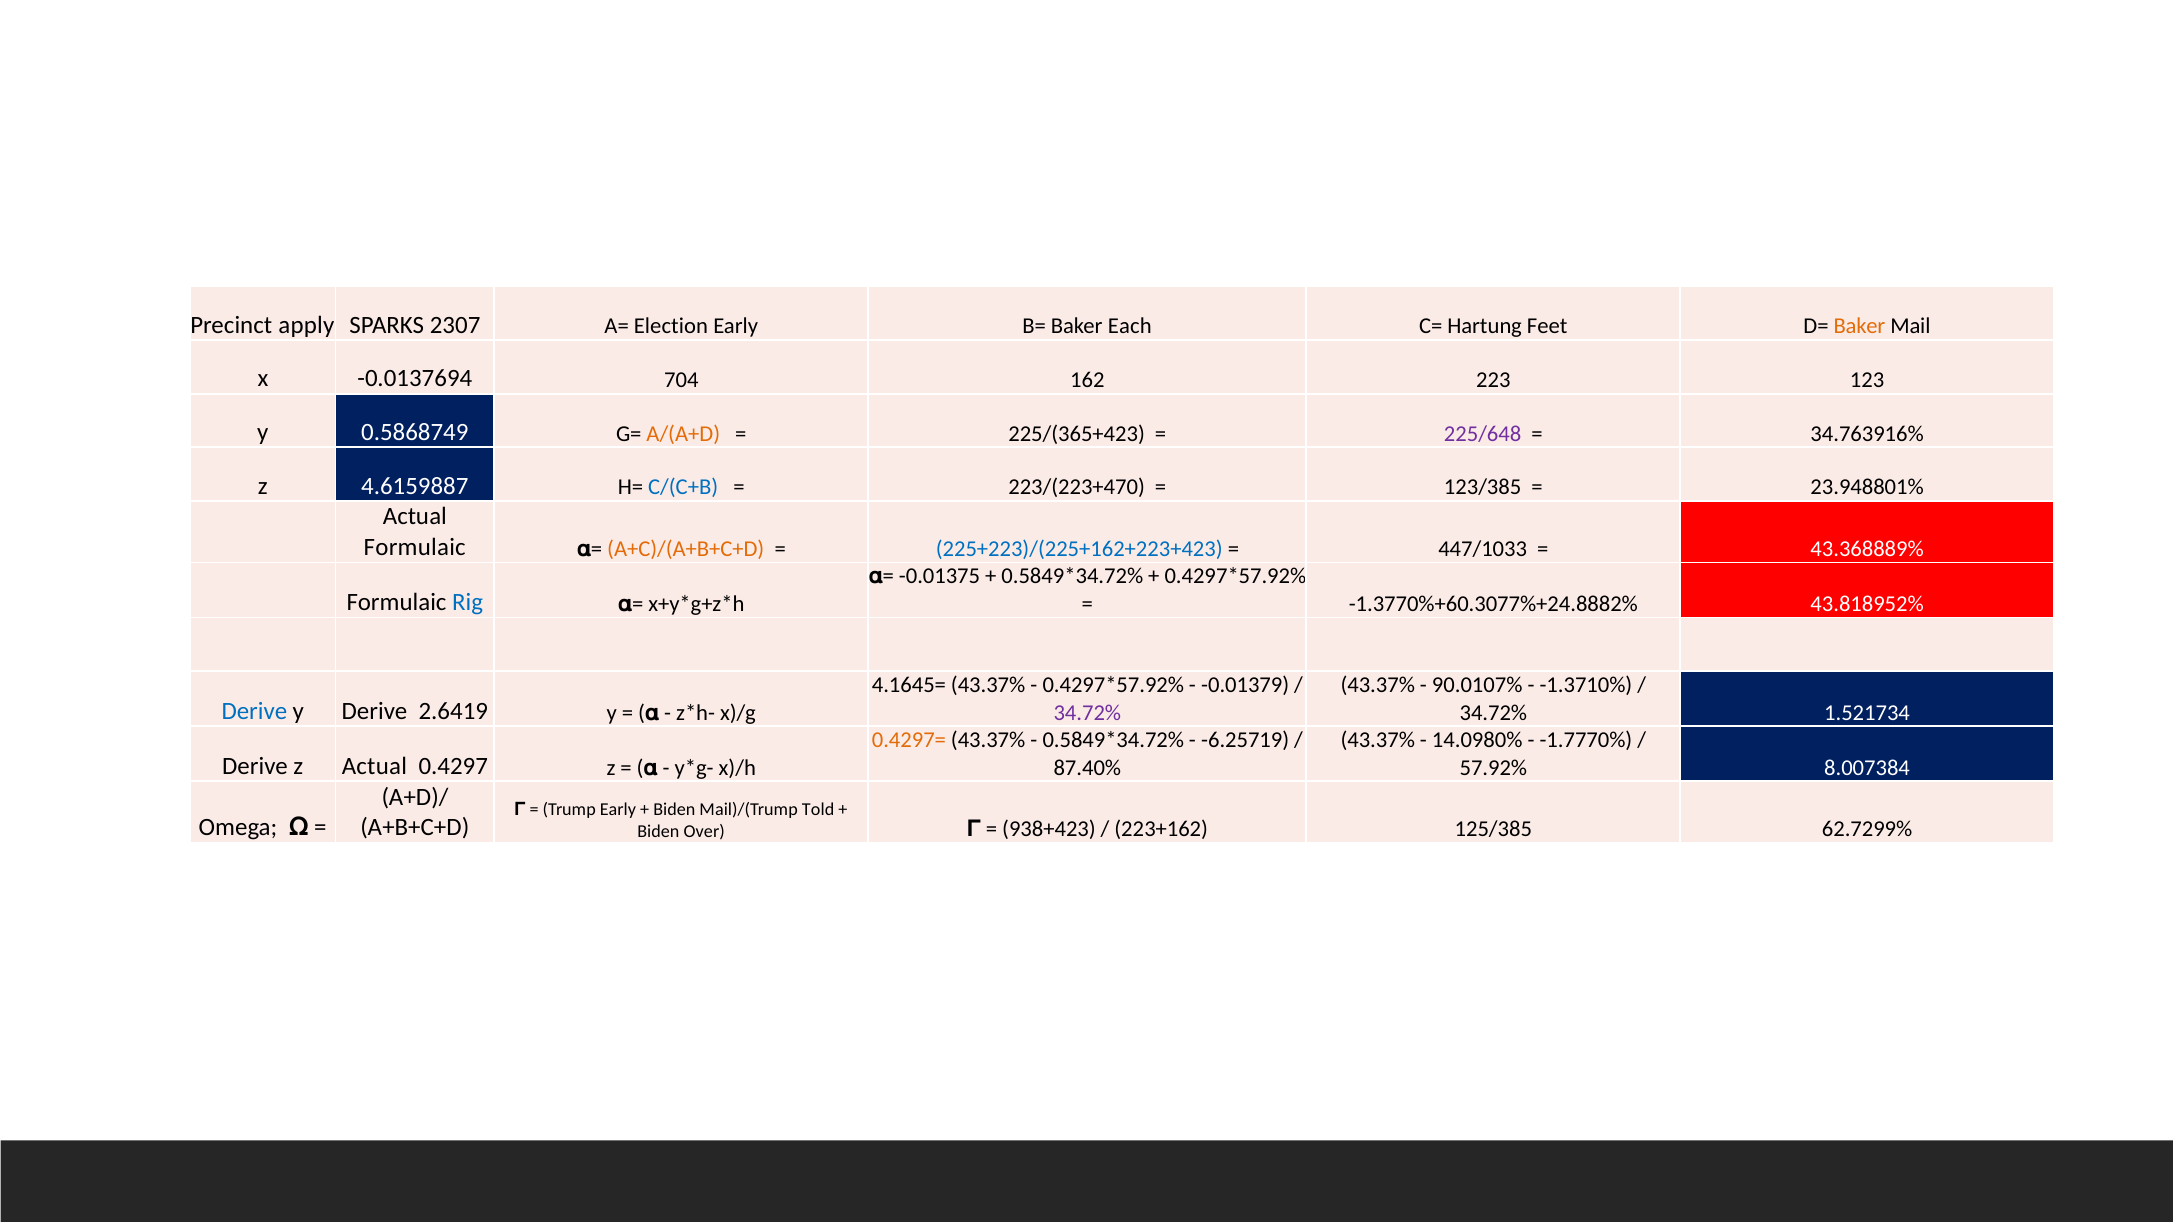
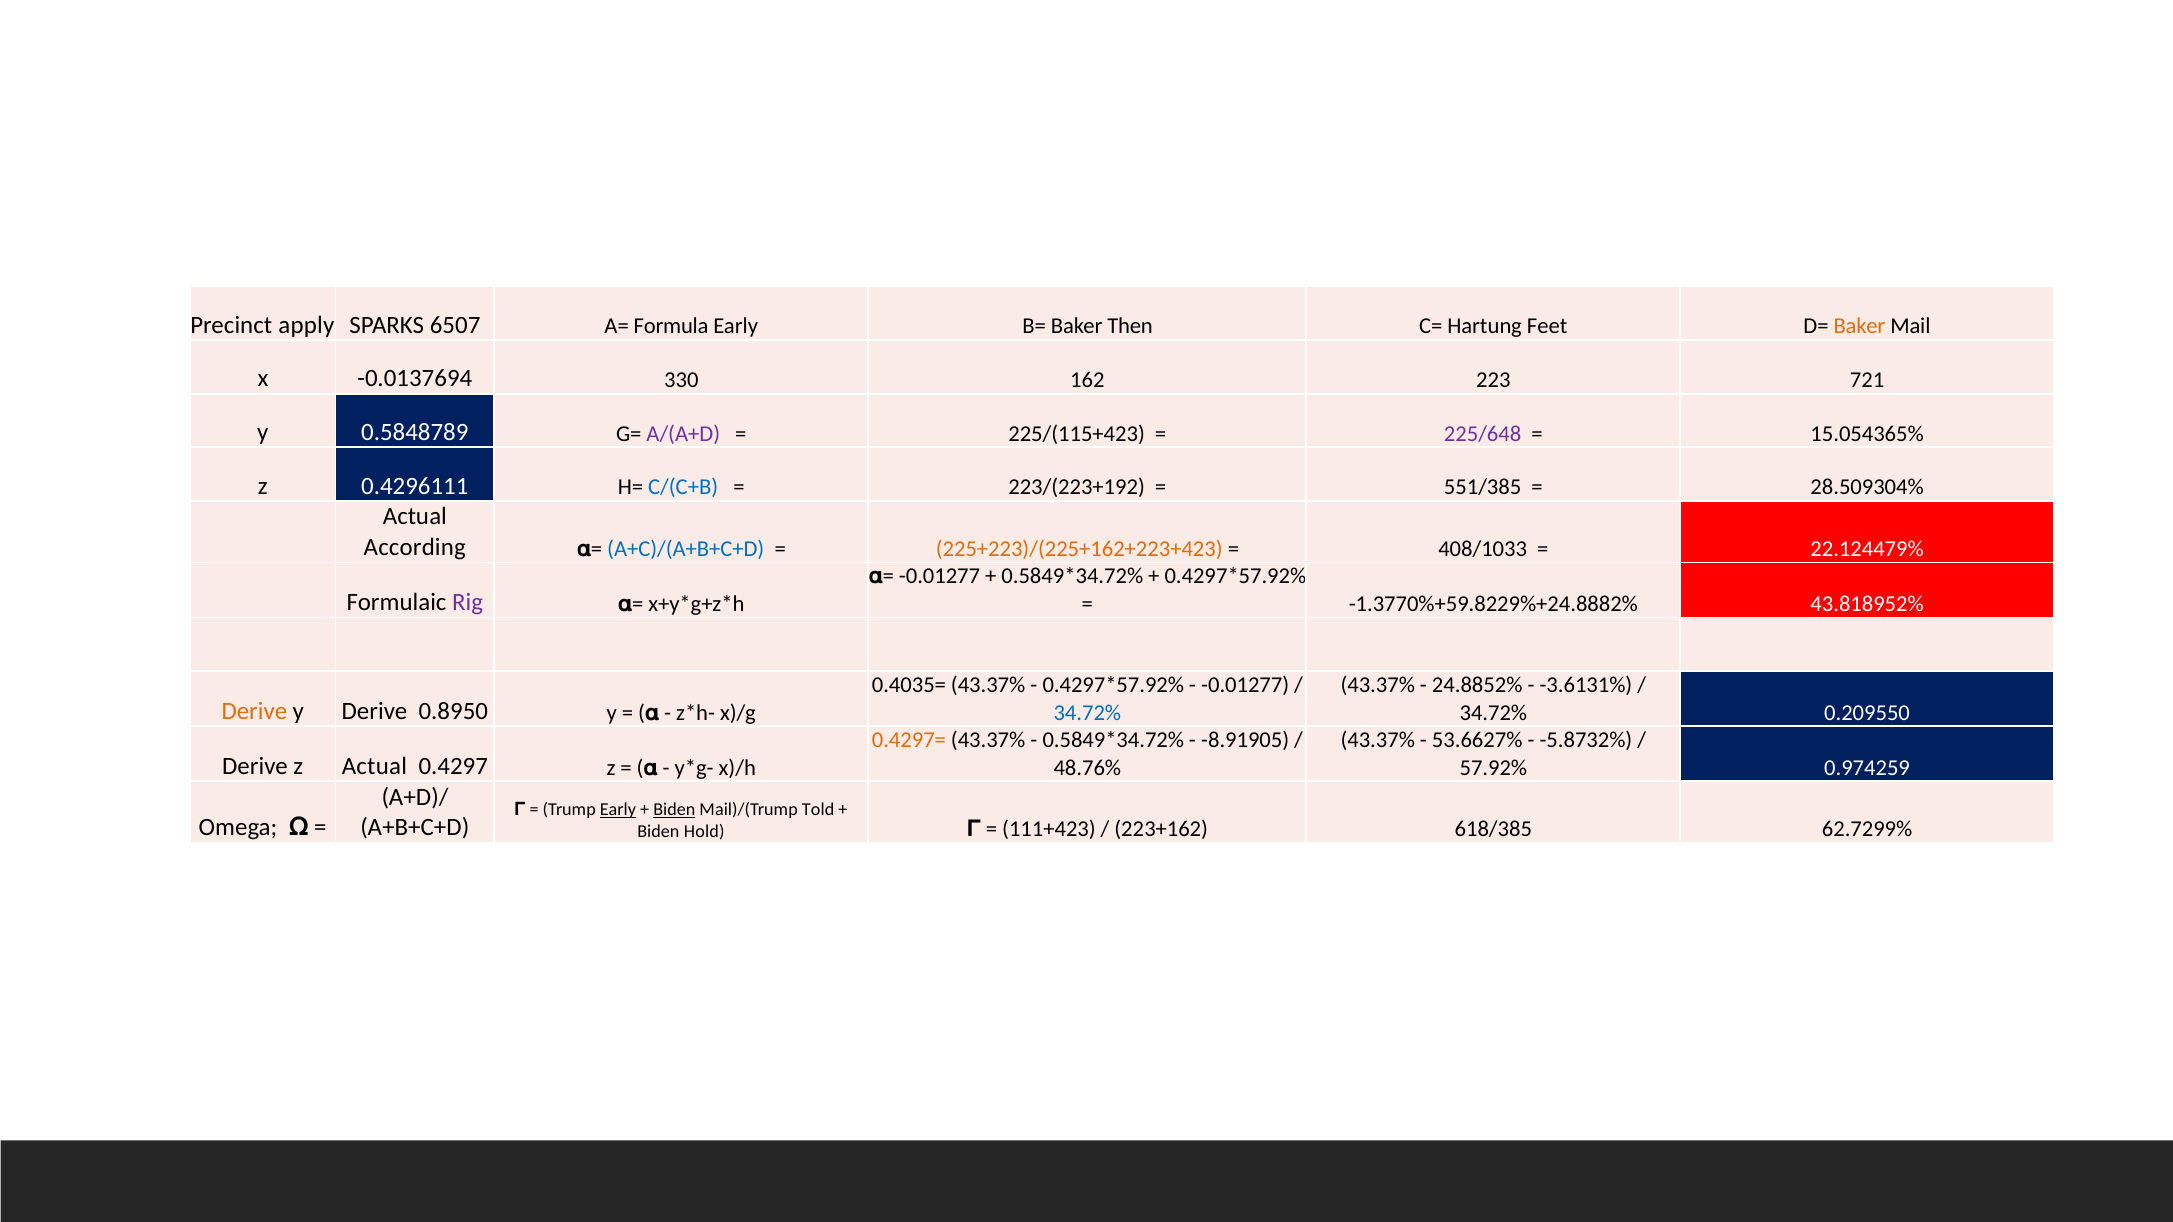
2307: 2307 -> 6507 (455, 325)
Election: Election -> Formula (671, 326)
Each: Each -> Then (1130, 326)
704: 704 -> 330 (681, 380)
123: 123 -> 721 (1867, 380)
0.5868749: 0.5868749 -> 0.5848789 (415, 432)
A/(A+D colour: orange -> purple (683, 434)
225/(365+423: 225/(365+423 -> 225/(115+423 (1077, 434)
34.763916%: 34.763916% -> 15.054365% (1867, 434)
4.6159887: 4.6159887 -> 0.4296111 (415, 486)
223/(223+470: 223/(223+470 -> 223/(223+192 (1077, 488)
123/385: 123/385 -> 551/385 (1483, 488)
23.948801%: 23.948801% -> 28.509304% (1867, 488)
Formulaic: Formulaic -> According (415, 548)
A+C)/(A+B+C+D colour: orange -> blue (686, 549)
225+223)/(225+162+223+423 colour: blue -> orange (1079, 549)
447/1033: 447/1033 -> 408/1033 (1483, 549)
43.368889%: 43.368889% -> 22.124479% (1867, 549)
𝛂= -0.01375: -0.01375 -> -0.01277 (940, 577)
Rig colour: blue -> purple (468, 603)
-1.3770%+60.3077%+24.8882%: -1.3770%+60.3077%+24.8882% -> -1.3770%+59.8229%+24.8882% (1493, 604)
4.1645=: 4.1645= -> 0.4035= (909, 685)
-0.01379: -0.01379 -> -0.01277 (1245, 685)
90.0107%: 90.0107% -> 24.8852% (1477, 685)
-1.3710%: -1.3710% -> -3.6131% (1586, 685)
Derive colour: blue -> orange (254, 711)
2.6419: 2.6419 -> 0.8950 (453, 711)
34.72% colour: purple -> blue (1087, 713)
1.521734: 1.521734 -> 0.209550 (1867, 713)
-6.25719: -6.25719 -> -8.91905 (1245, 740)
14.0980%: 14.0980% -> 53.6627% (1477, 740)
-1.7770%: -1.7770% -> -5.8732% (1586, 740)
87.40%: 87.40% -> 48.76% (1087, 768)
8.007384: 8.007384 -> 0.974259 (1867, 768)
Early underline: none -> present (618, 810)
Biden underline: none -> present (674, 810)
Over: Over -> Hold (704, 832)
938+423: 938+423 -> 111+423 (1049, 829)
125/385: 125/385 -> 618/385 (1493, 829)
